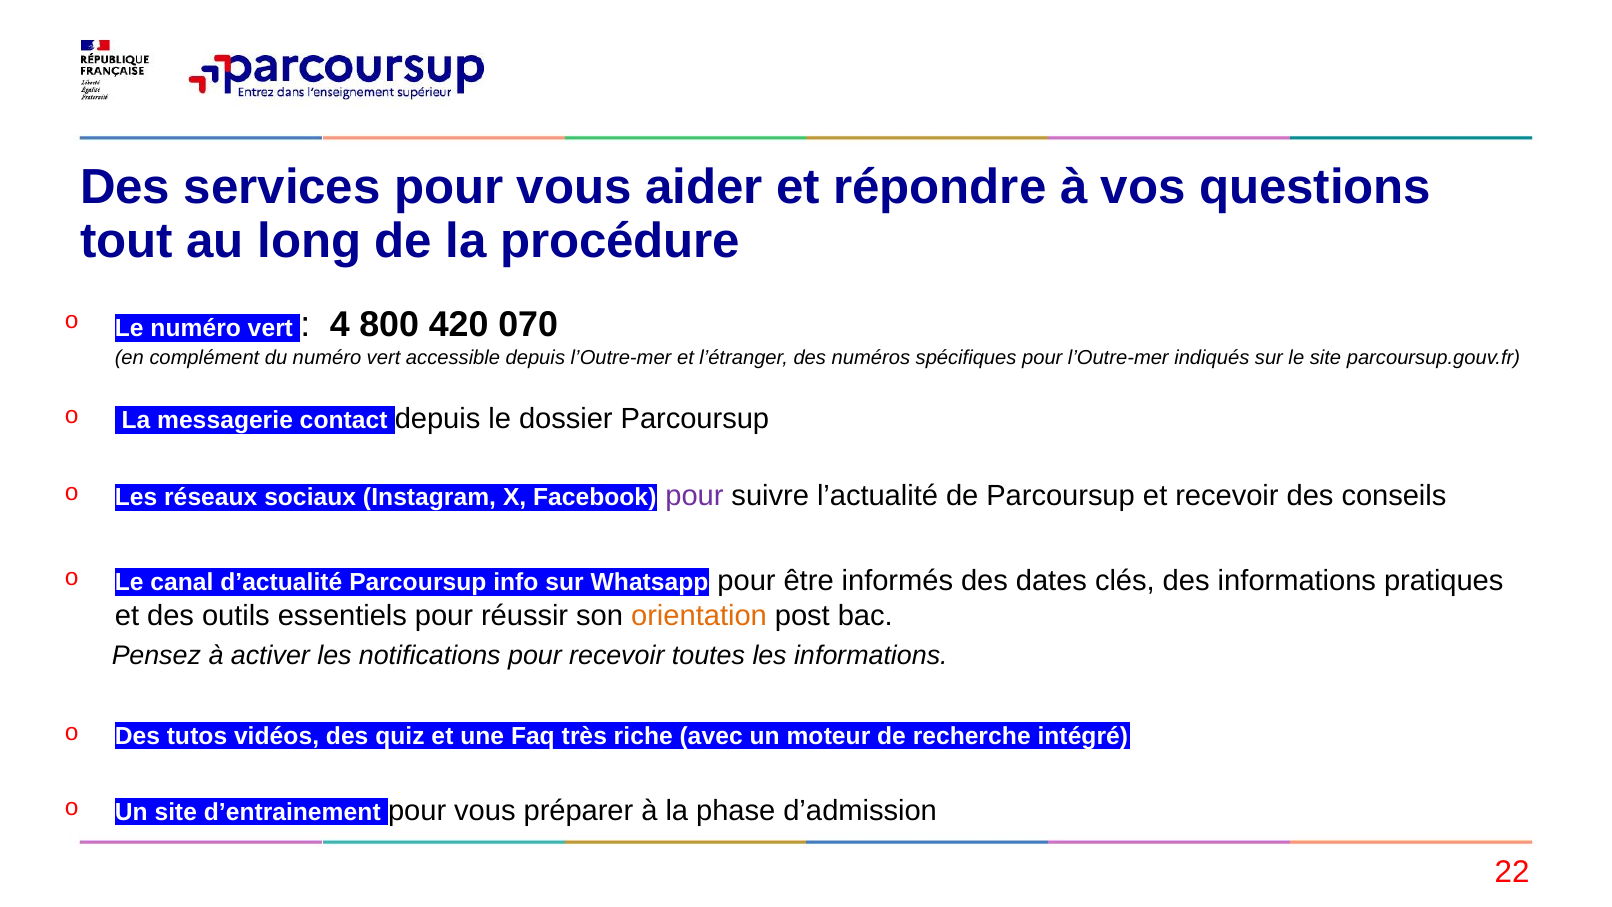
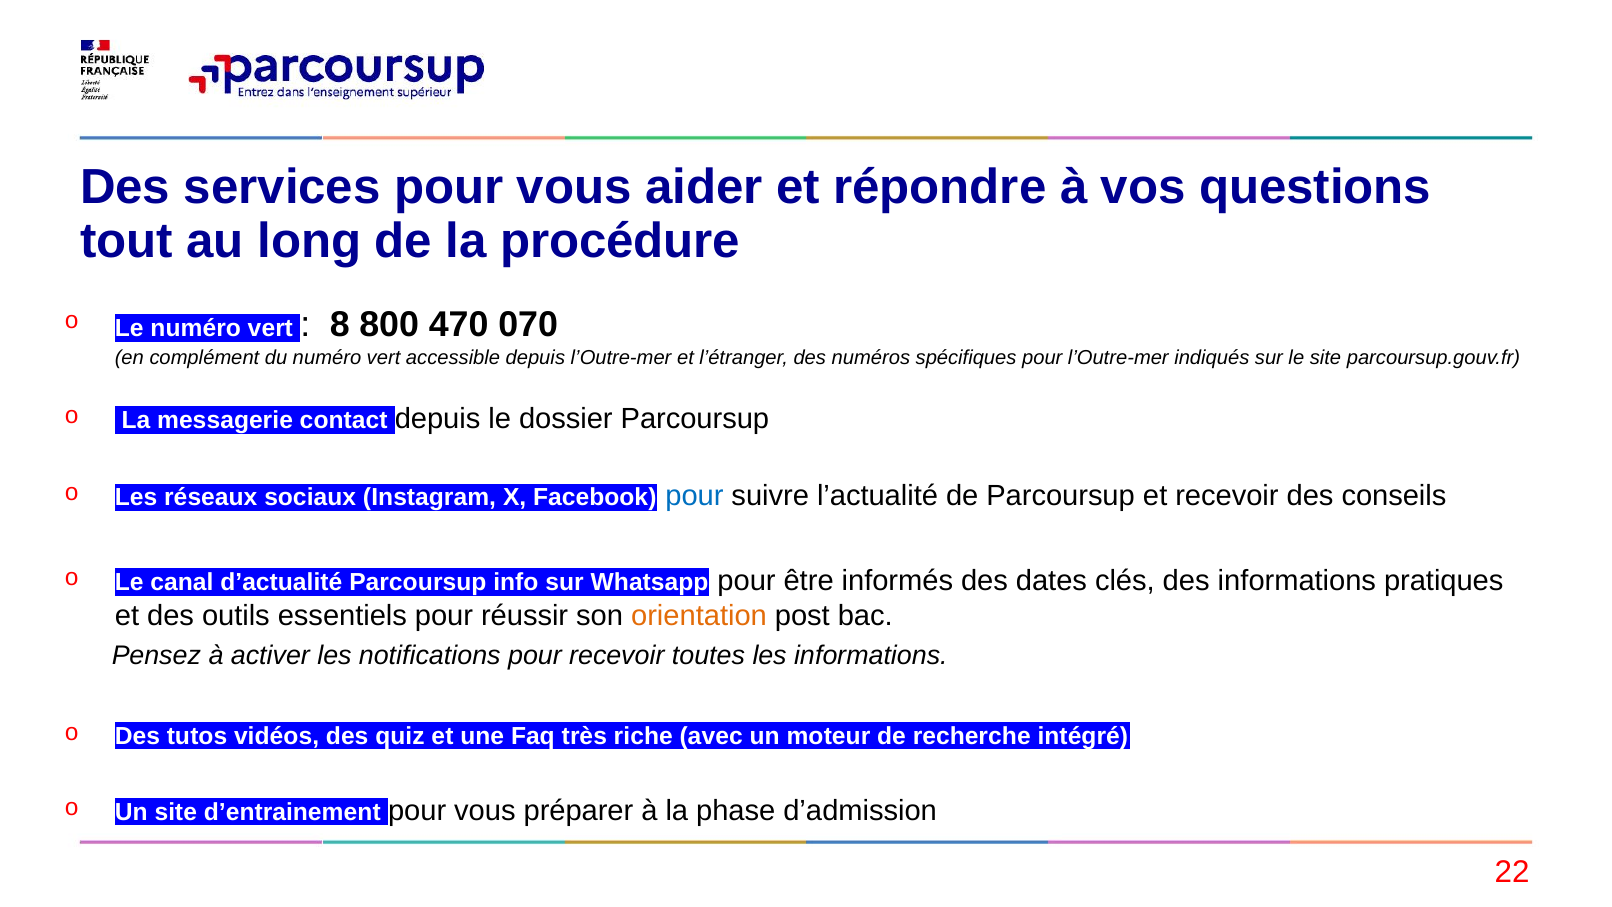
4: 4 -> 8 (340, 325)
420: 420 -> 470 (459, 325)
pour colour: purple -> blue (694, 496)
